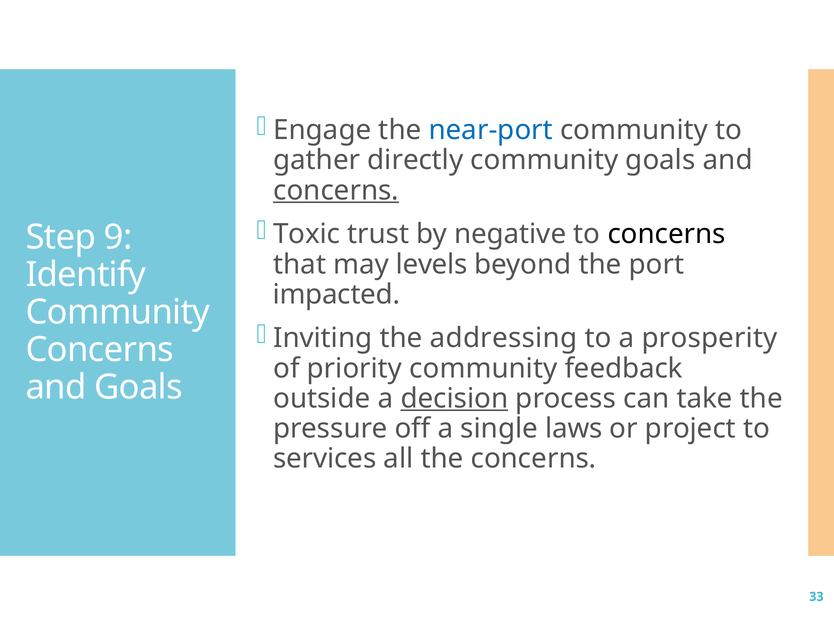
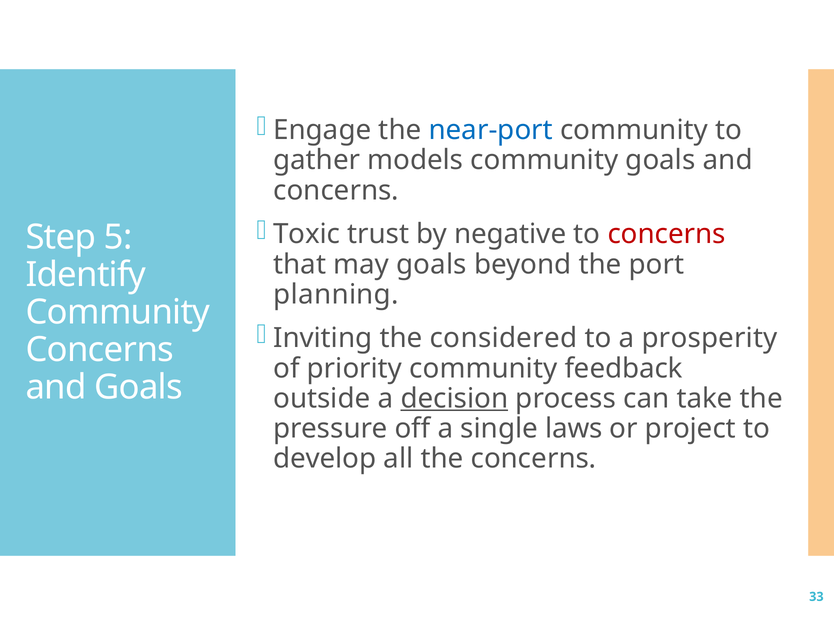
directly: directly -> models (415, 160)
concerns underline: present -> none (336, 190)
concerns colour: black -> red (667, 234)
9: 9 -> 5 (118, 237)
may levels: levels -> goals (431, 264)
impacted: impacted -> planning (336, 294)
addressing: addressing -> considered (504, 338)
services: services -> develop (325, 458)
